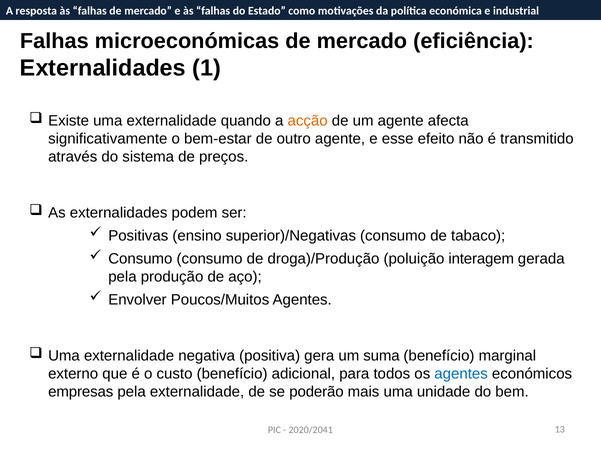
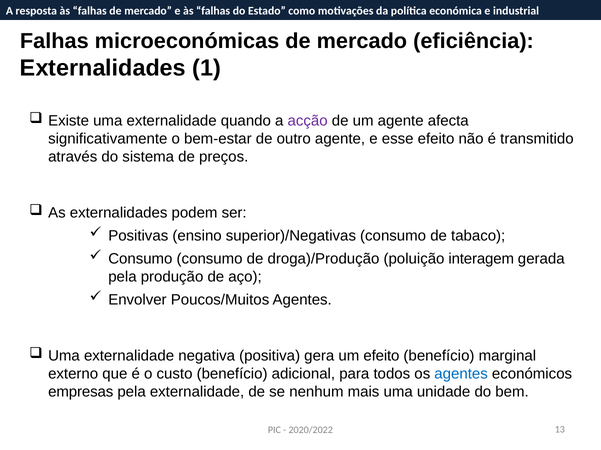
acção colour: orange -> purple (308, 121)
um suma: suma -> efeito (381, 356)
poderão: poderão -> nenhum (316, 392)
2020/2041: 2020/2041 -> 2020/2022 (311, 430)
